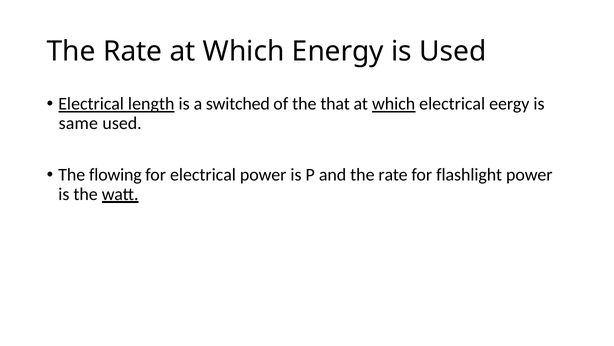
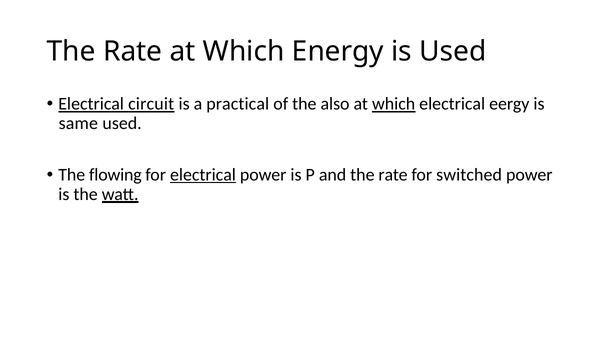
length: length -> circuit (151, 104)
switched: switched -> practical (238, 104)
that: that -> also (335, 104)
electrical underline: none -> present (203, 175)
flashlight: flashlight -> switched (469, 175)
